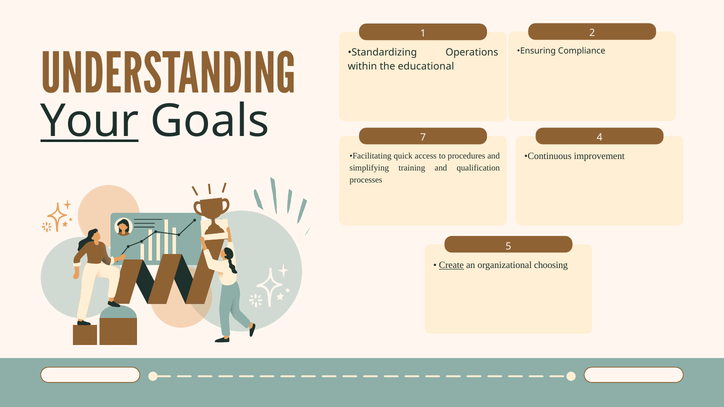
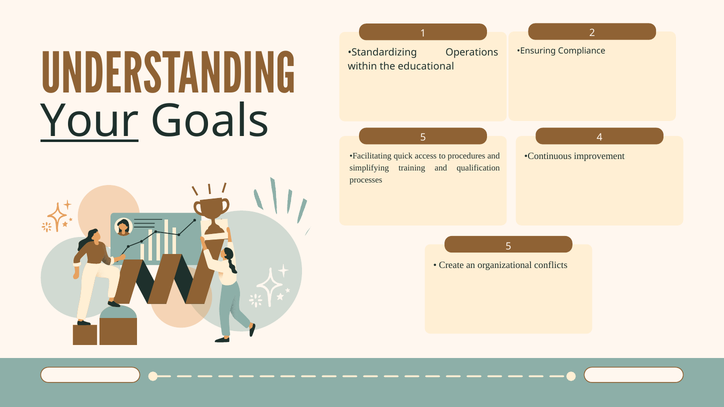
Goals 7: 7 -> 5 (423, 137)
Create underline: present -> none (451, 265)
choosing: choosing -> conflicts (551, 265)
